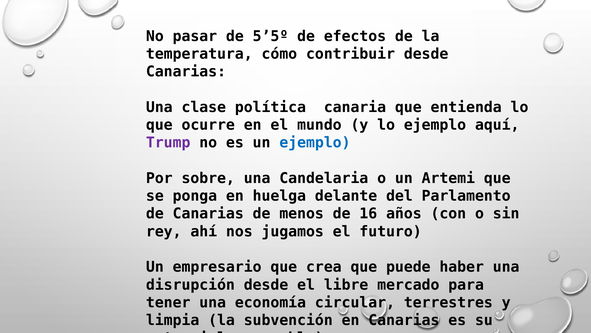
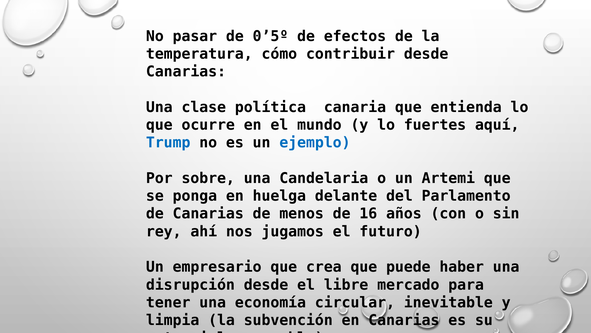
5’5º: 5’5º -> 0’5º (270, 36)
lo ejemplo: ejemplo -> fuertes (435, 125)
Trump colour: purple -> blue (168, 142)
terrestres: terrestres -> inevitable (448, 302)
